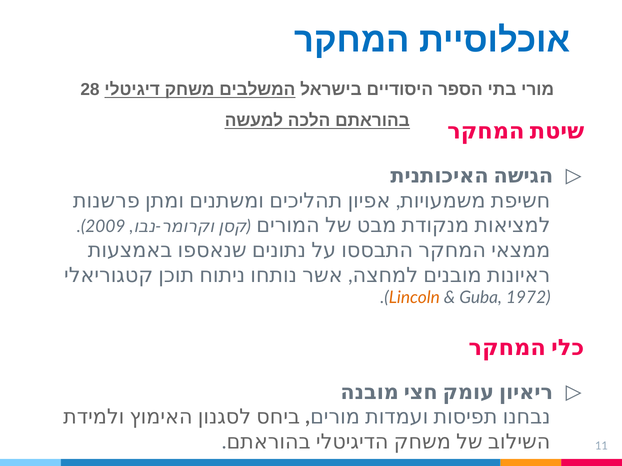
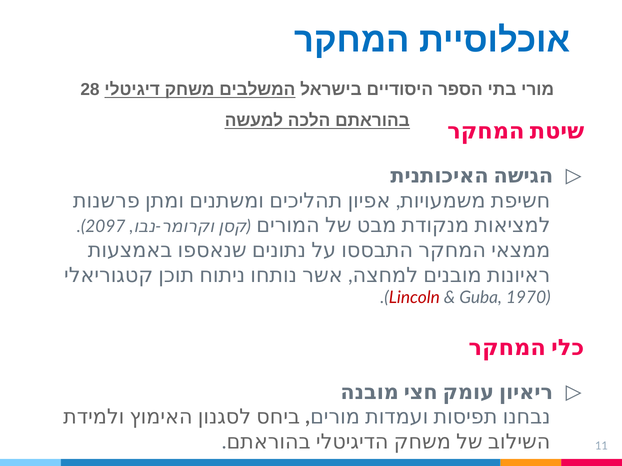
2009: 2009 -> 2097 (105, 227)
Lincoln colour: orange -> red (414, 298)
1972: 1972 -> 1970 (526, 298)
